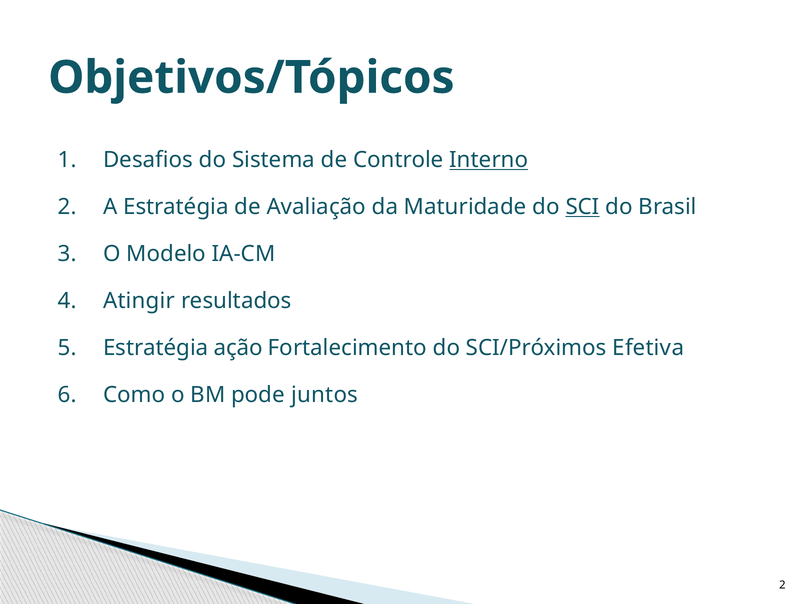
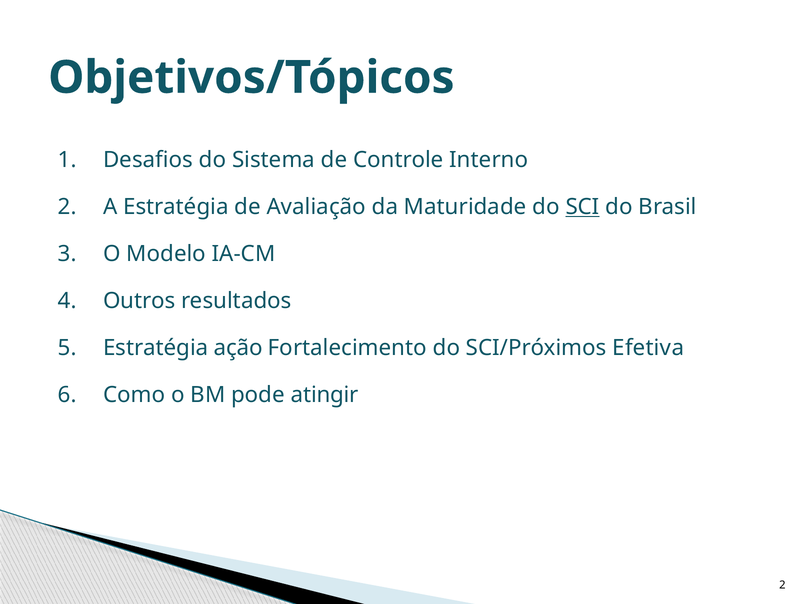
Interno underline: present -> none (489, 160)
Atingir: Atingir -> Outros (139, 301)
juntos: juntos -> atingir (325, 395)
